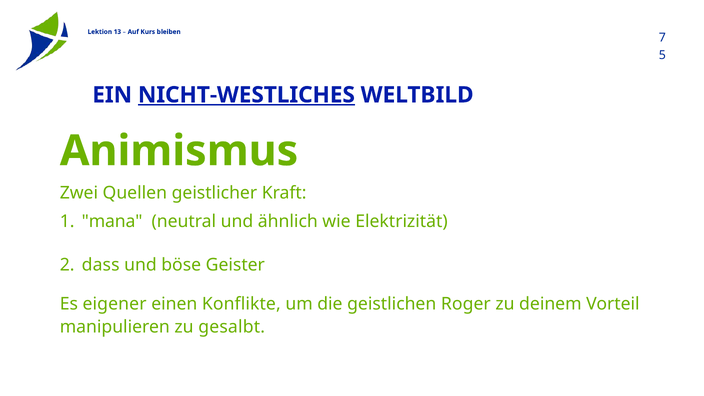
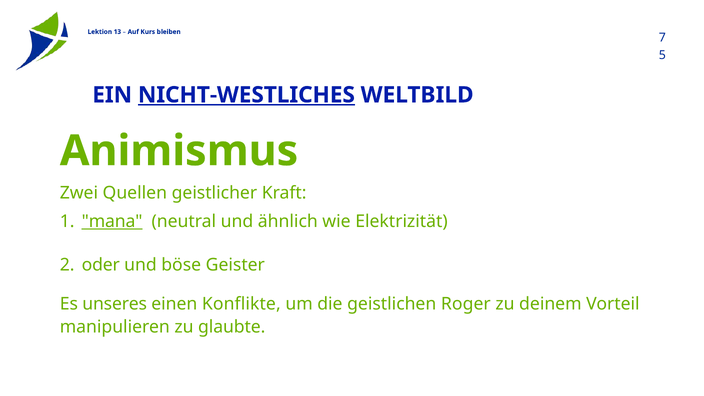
mana underline: none -> present (112, 221)
dass: dass -> oder (101, 265)
eigener: eigener -> unseres (115, 304)
gesalbt: gesalbt -> glaubte (232, 327)
